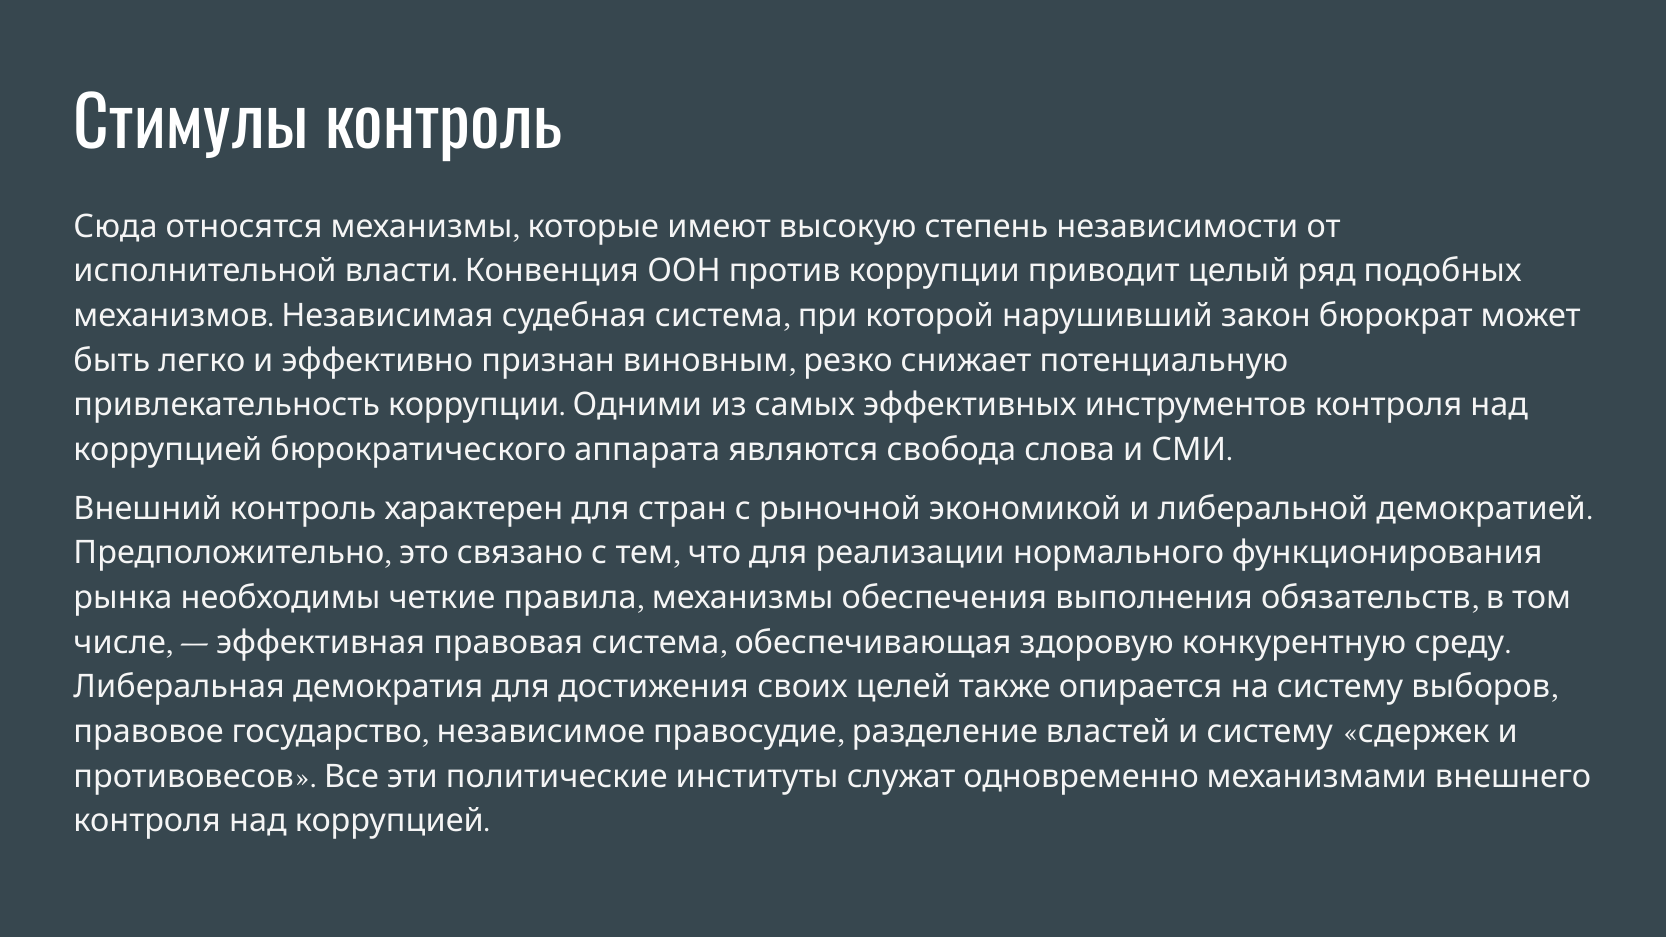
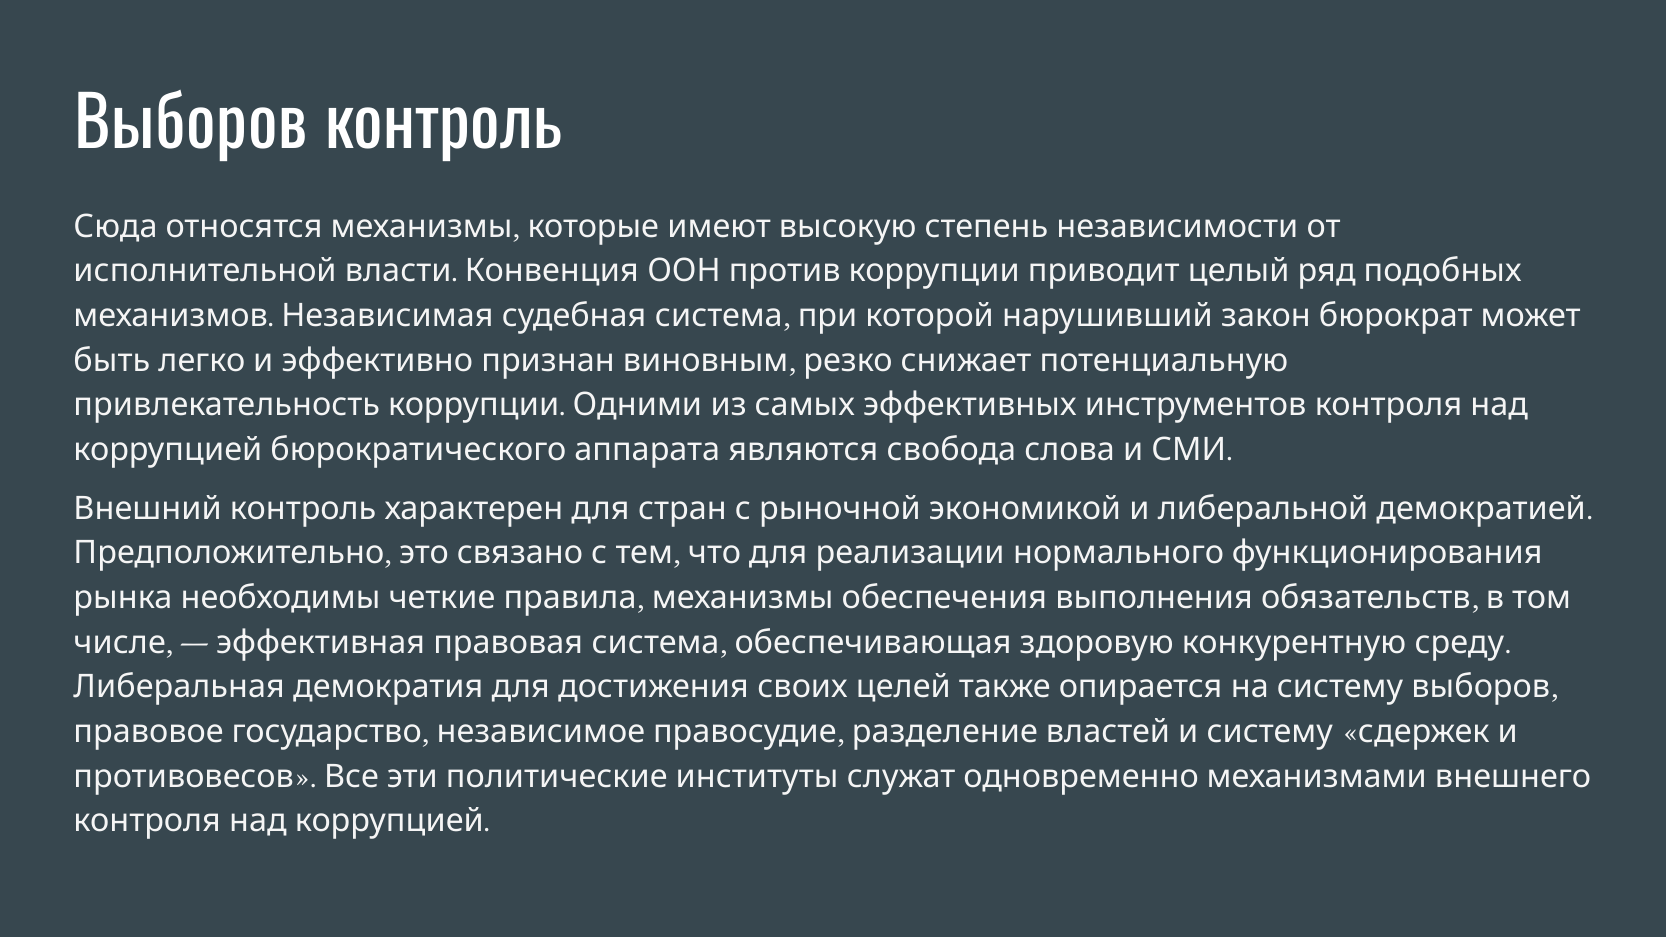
Стимулы: Стимулы -> Выборов (191, 125)
